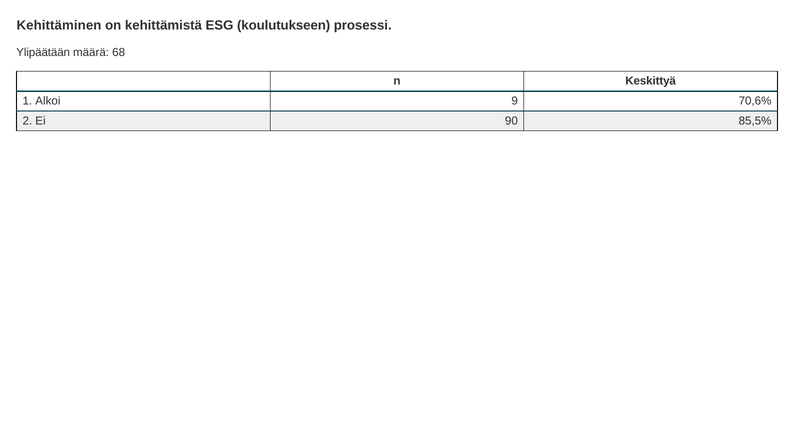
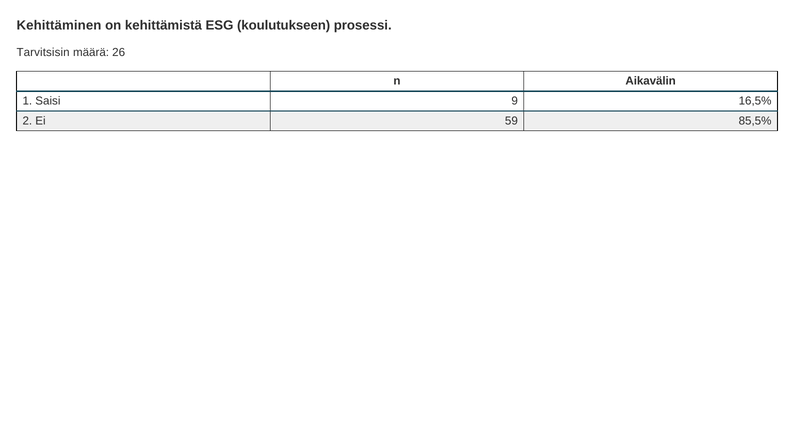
Ylipäätään: Ylipäätään -> Tarvitsisin (43, 53)
68: 68 -> 26 (119, 53)
Keskittyä: Keskittyä -> Aikavälin (651, 81)
Alkoi: Alkoi -> Saisi (48, 101)
70,6%: 70,6% -> 16,5% (755, 101)
90: 90 -> 59 (511, 121)
